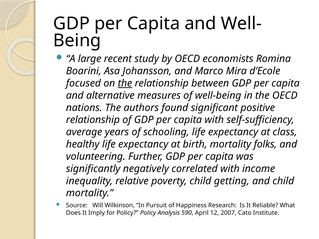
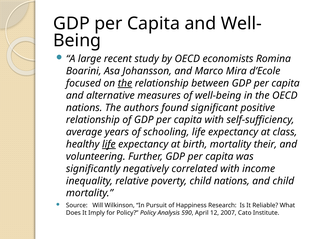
life underline: none -> present (109, 144)
folks: folks -> their (265, 144)
child getting: getting -> nations (232, 181)
